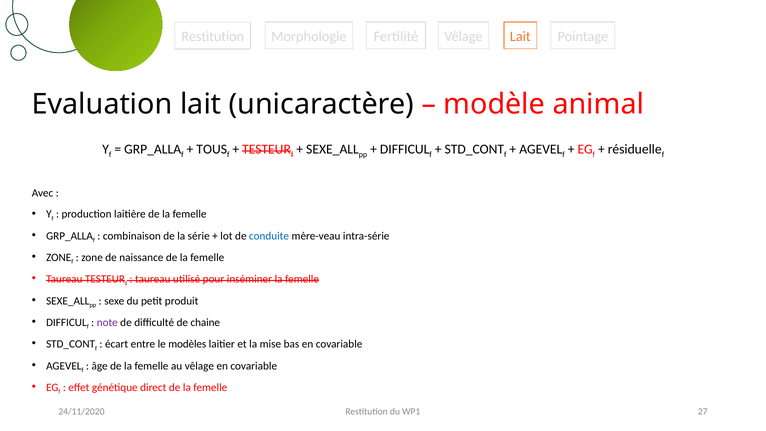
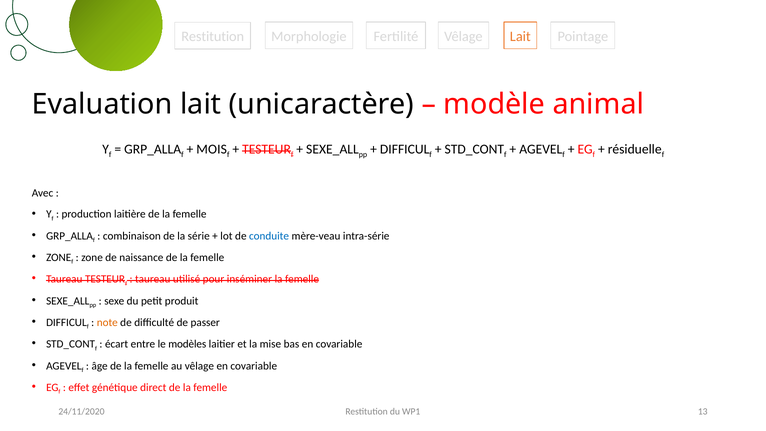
TOUS: TOUS -> MOIS (212, 149)
note colour: purple -> orange (107, 322)
chaine: chaine -> passer (205, 322)
27: 27 -> 13 (703, 411)
